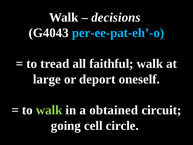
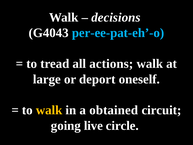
faithful: faithful -> actions (111, 64)
walk colour: light green -> yellow (49, 110)
cell: cell -> live (93, 125)
